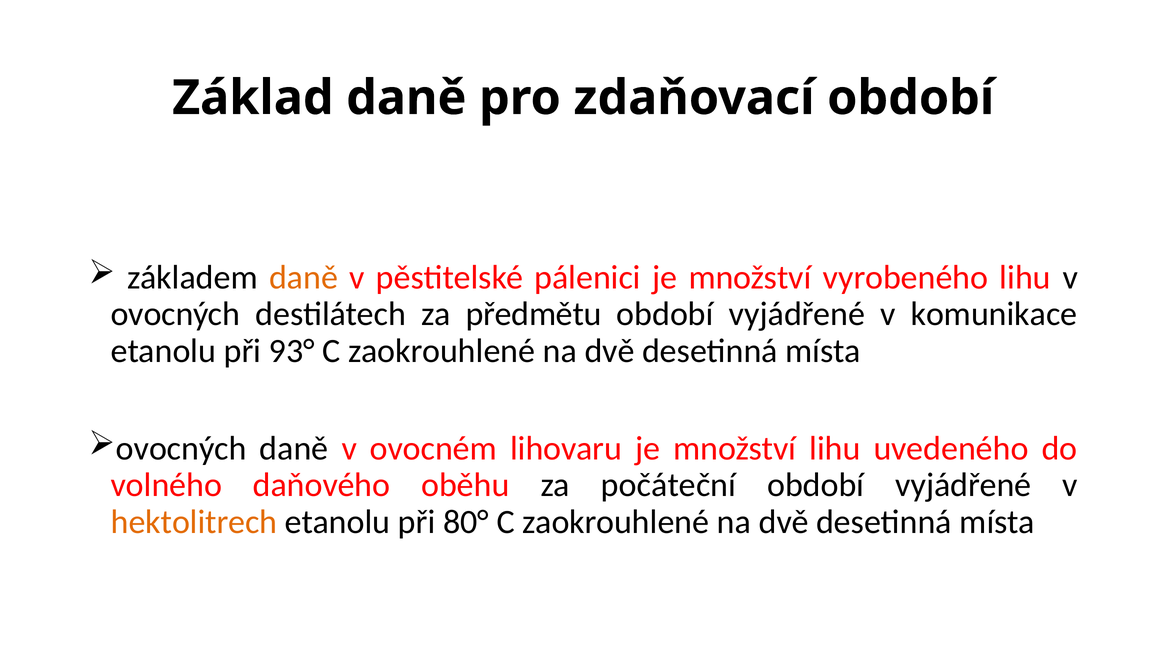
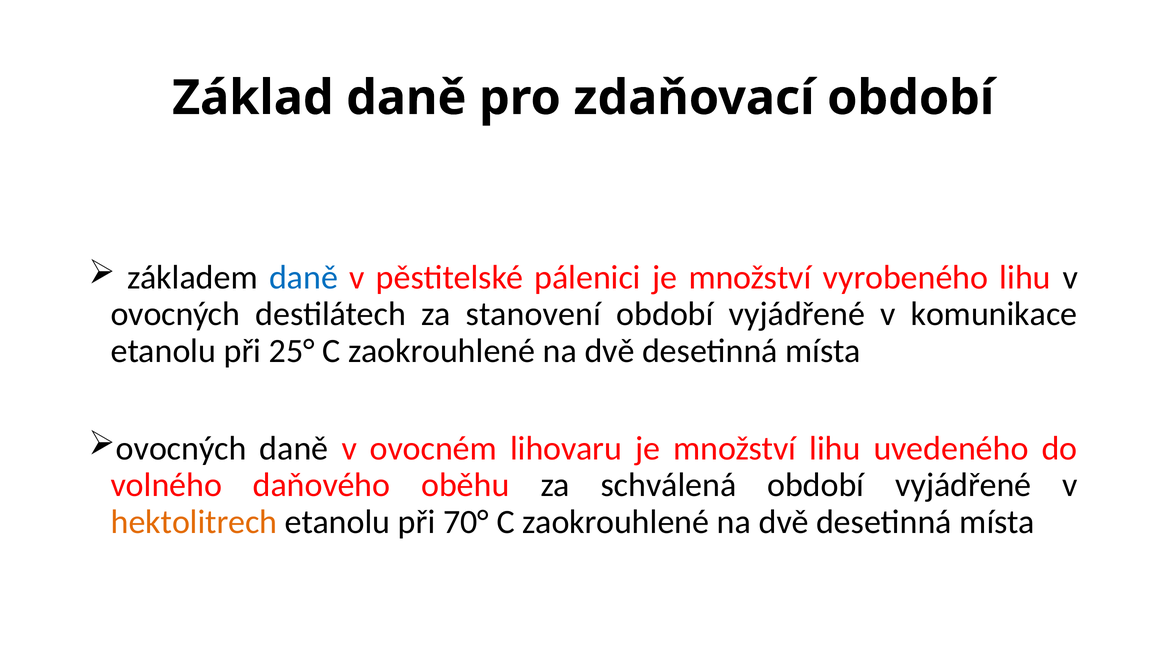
daně colour: orange -> blue (303, 278)
předmětu: předmětu -> stanovení (533, 314)
93°: 93° -> 25° (292, 351)
počáteční: počáteční -> schválená (669, 485)
80°: 80° -> 70° (466, 522)
